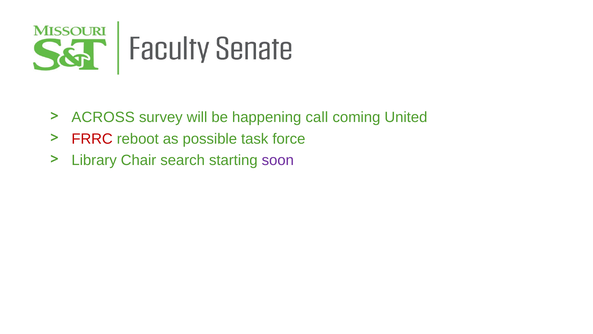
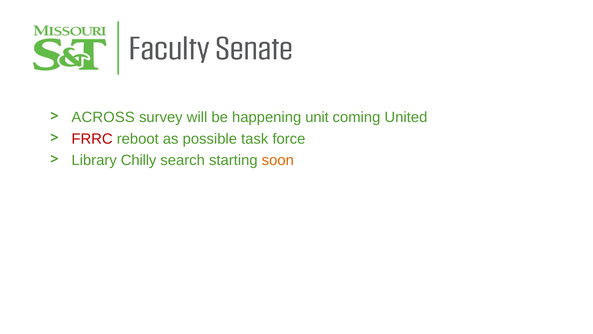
call: call -> unit (317, 117)
Chair: Chair -> Chilly (139, 160)
soon colour: purple -> orange (278, 160)
